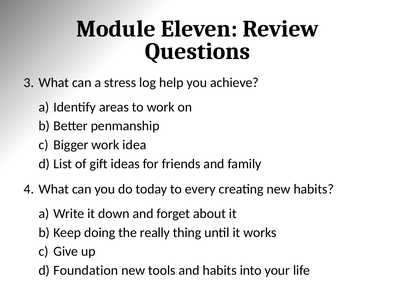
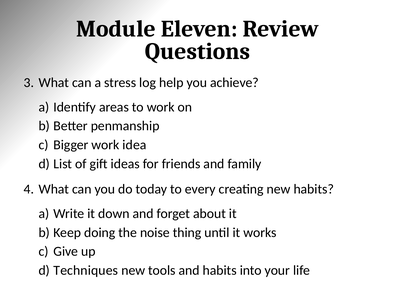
really: really -> noise (155, 233)
Foundation: Foundation -> Techniques (86, 270)
